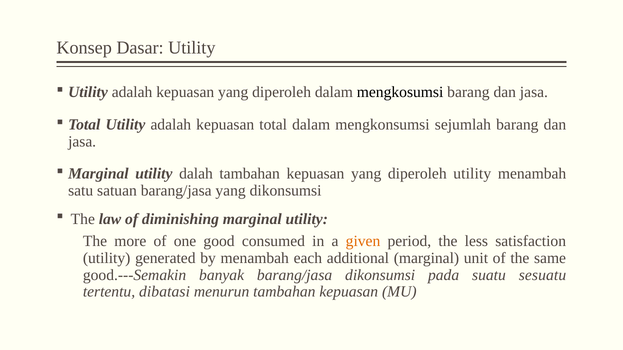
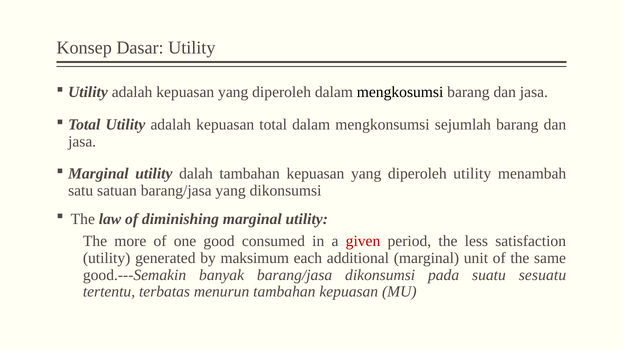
given colour: orange -> red (363, 242)
by menambah: menambah -> maksimum (255, 258)
dibatasi: dibatasi -> terbatas (165, 292)
